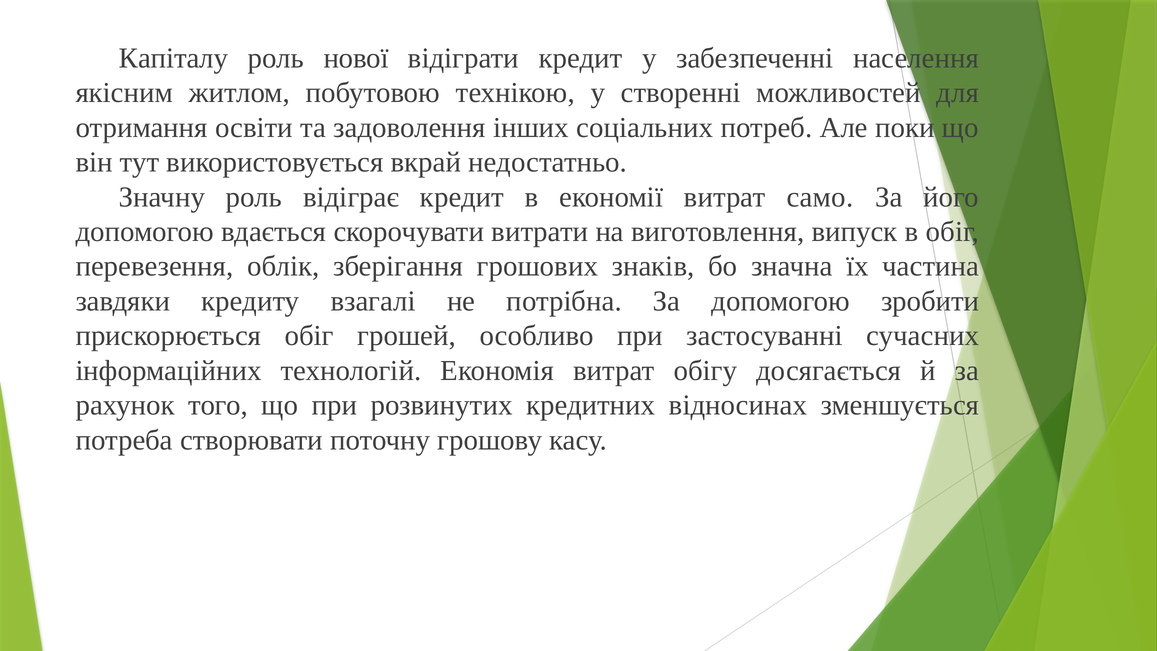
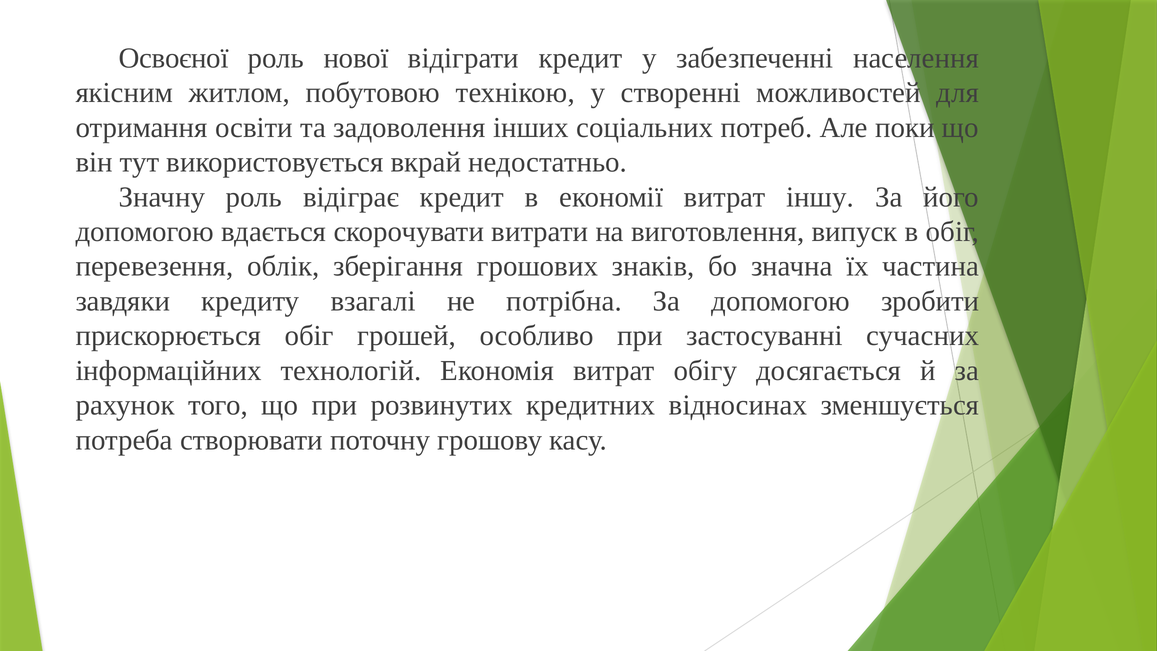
Капіталу: Капіталу -> Освоєної (174, 58)
само: само -> іншу (820, 197)
